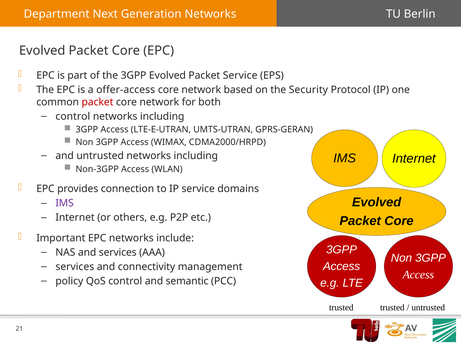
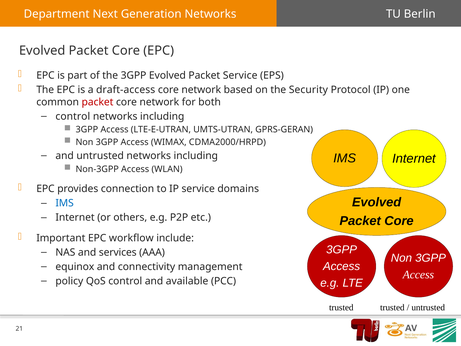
offer-access: offer-access -> draft-access (126, 90)
IMS colour: purple -> blue (65, 203)
EPC networks: networks -> workflow (131, 238)
services: services -> equinox (75, 267)
semantic: semantic -> available (187, 281)
